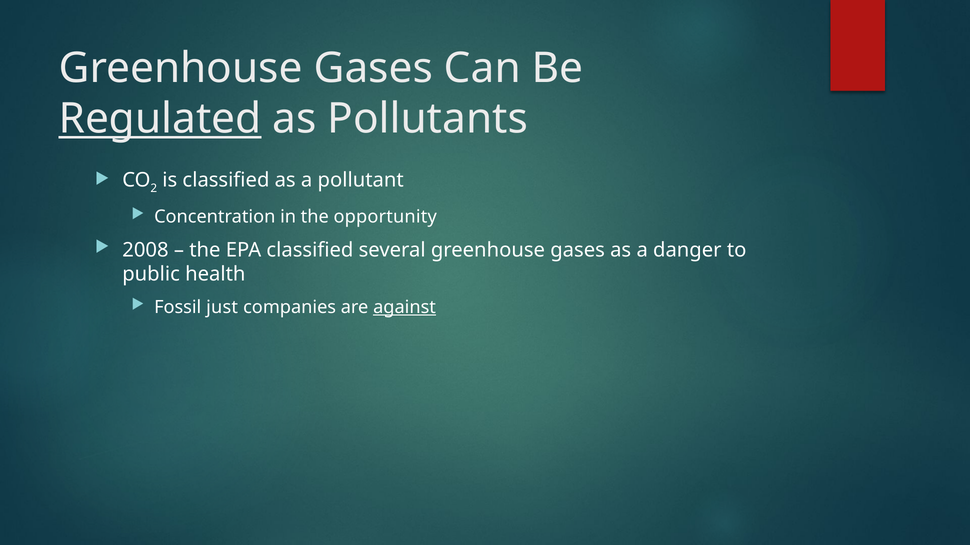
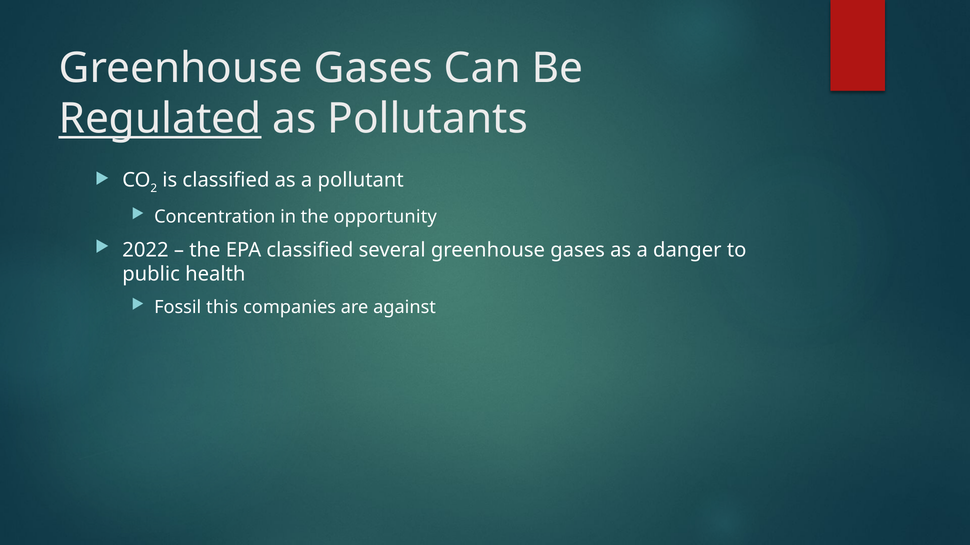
2008: 2008 -> 2022 (145, 250)
just: just -> this (222, 307)
against underline: present -> none (405, 307)
